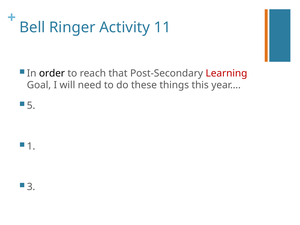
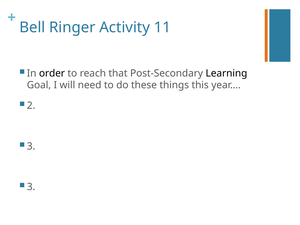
Learning colour: red -> black (226, 73)
5: 5 -> 2 (31, 106)
1: 1 -> 3 (31, 146)
